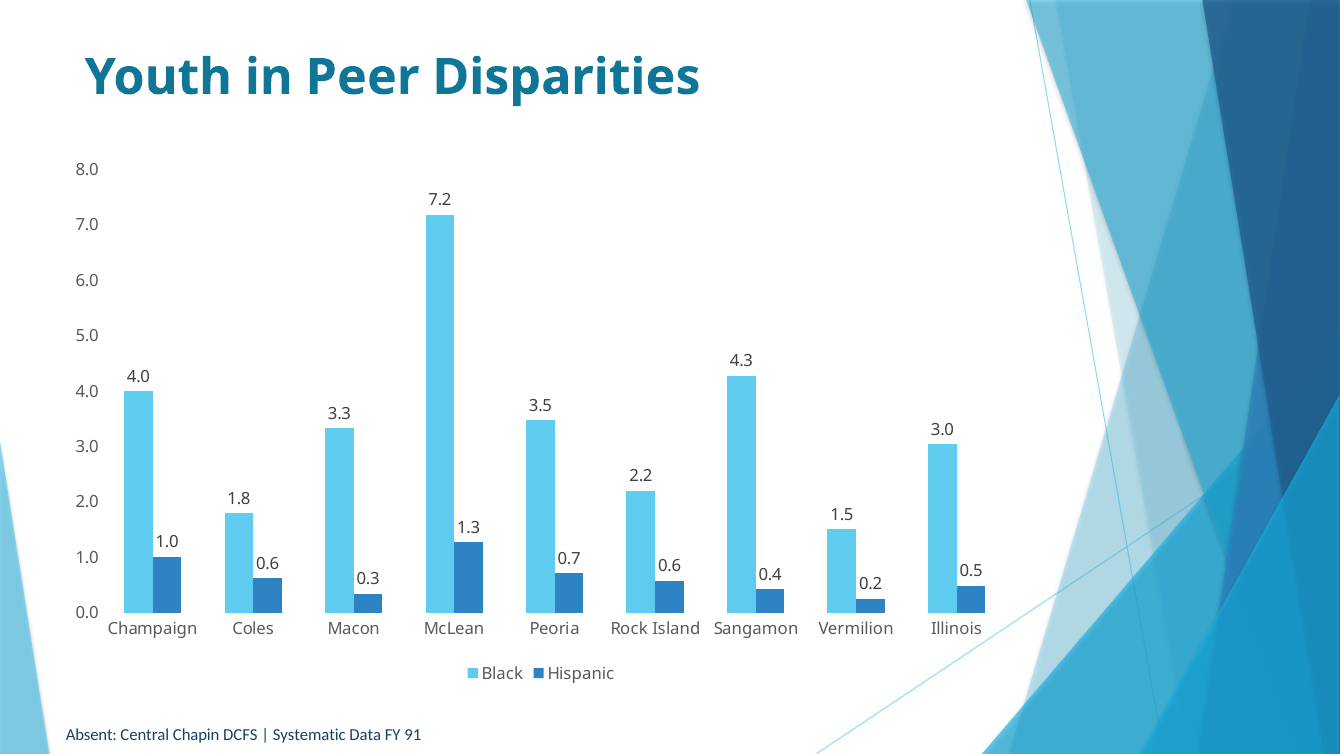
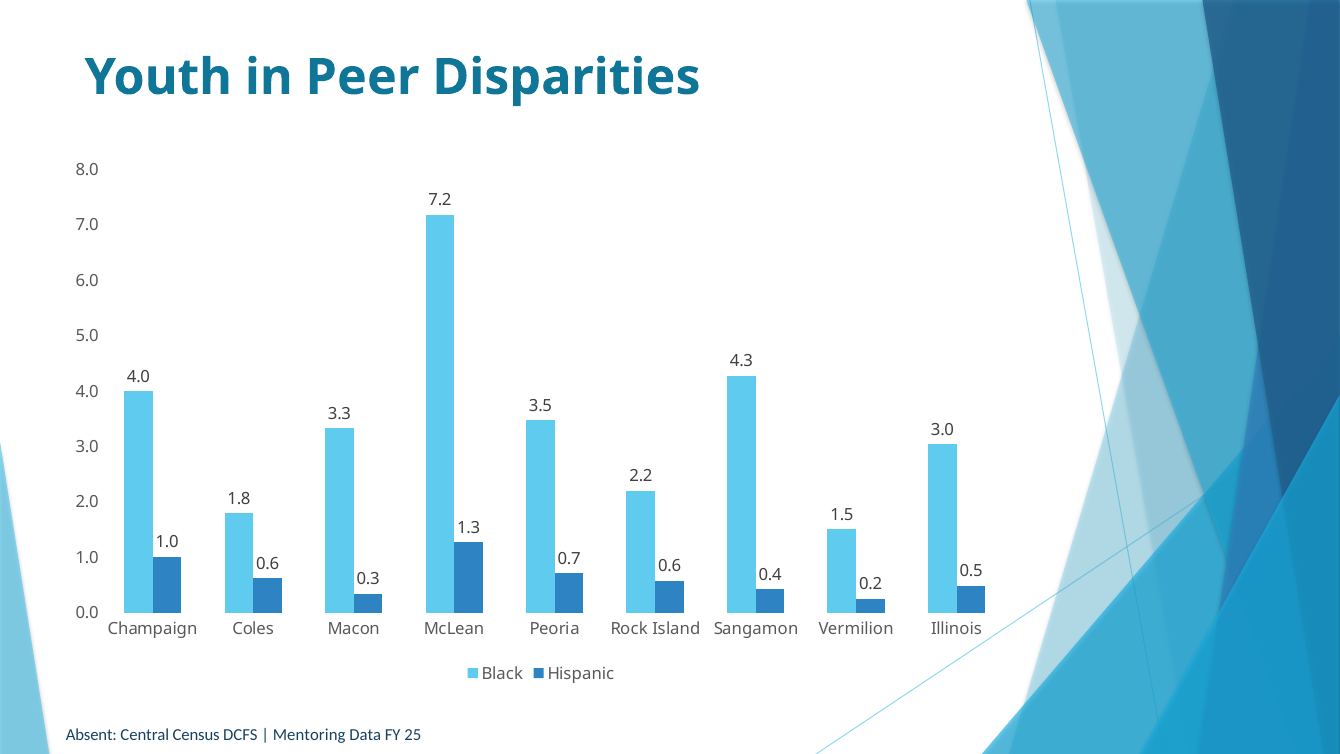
Chapin: Chapin -> Census (196, 735)
Systematic: Systematic -> Mentoring (309, 735)
91: 91 -> 25 (413, 735)
